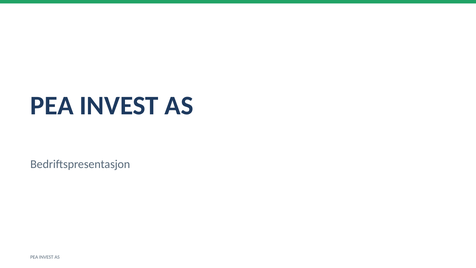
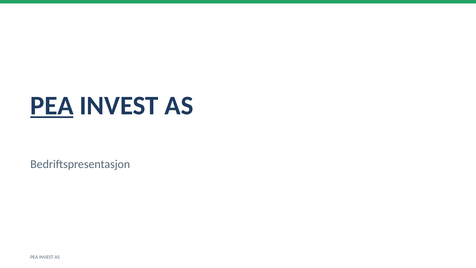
PEA underline: none -> present (52, 106)
